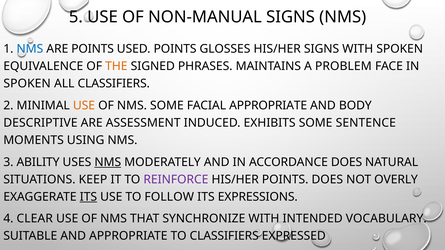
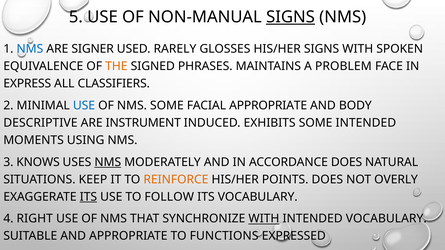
SIGNS underline: none -> present (291, 17)
ARE POINTS: POINTS -> SIGNER (93, 49)
USED POINTS: POINTS -> RARELY (175, 49)
SPOKEN: SPOKEN -> EXPRESS (27, 84)
USE colour: orange -> blue (84, 106)
ASSESSMENT: ASSESSMENT -> INSTRUMENT (143, 123)
SOME SENTENCE: SENTENCE -> INTENDED (366, 123)
ABILITY: ABILITY -> KNOWS (38, 162)
REINFORCE colour: purple -> orange (176, 180)
ITS EXPRESSIONS: EXPRESSIONS -> VOCABULARY (258, 197)
CLEAR: CLEAR -> RIGHT (35, 219)
WITH underline: none -> present (264, 219)
TO CLASSIFIERS: CLASSIFIERS -> FUNCTIONS (224, 236)
